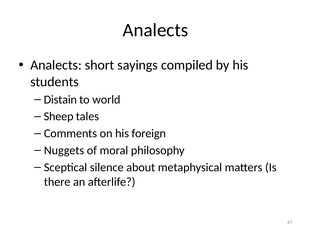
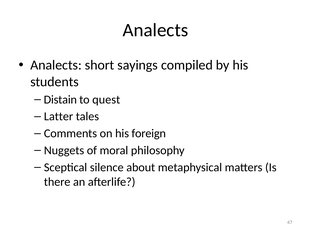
world: world -> quest (106, 100)
Sheep: Sheep -> Latter (59, 117)
